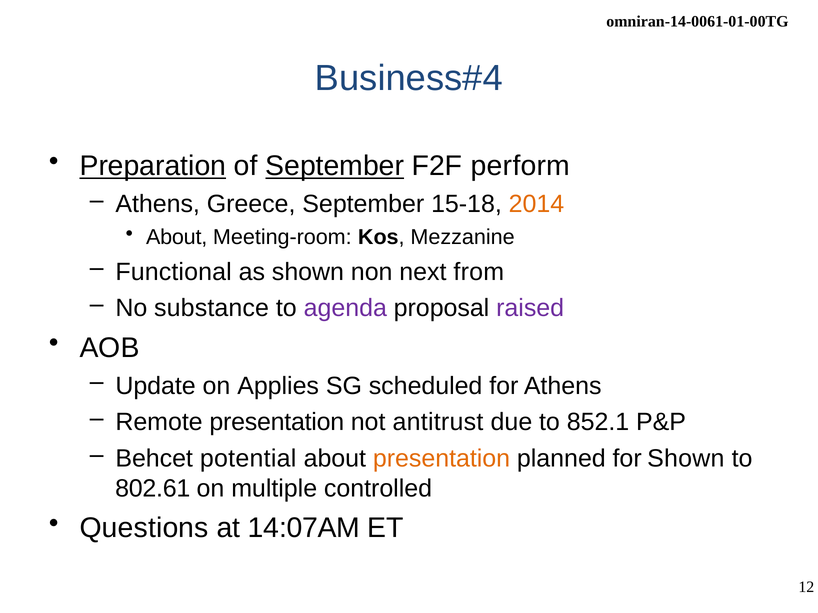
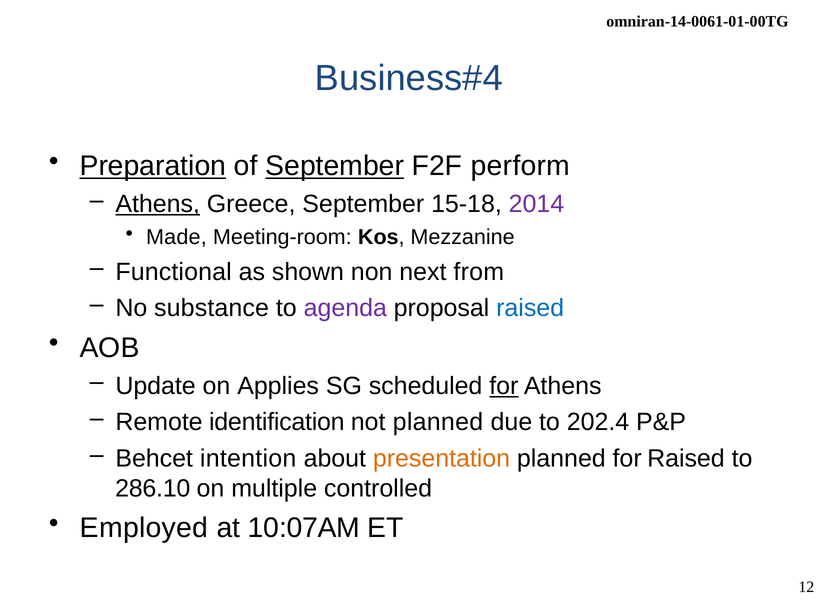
Athens underline: none -> present (158, 204)
2014 colour: orange -> purple (536, 204)
About: About -> Made (176, 238)
raised colour: purple -> blue (530, 308)
for underline: none -> present (504, 386)
Remote presentation: presentation -> identification (277, 422)
not antitrust: antitrust -> planned (438, 422)
852.1: 852.1 -> 202.4 (598, 422)
potential: potential -> intention (248, 459)
for Shown: Shown -> Raised (686, 459)
802.61: 802.61 -> 286.10 (153, 489)
Questions: Questions -> Employed (144, 528)
14:07AM: 14:07AM -> 10:07AM (304, 528)
